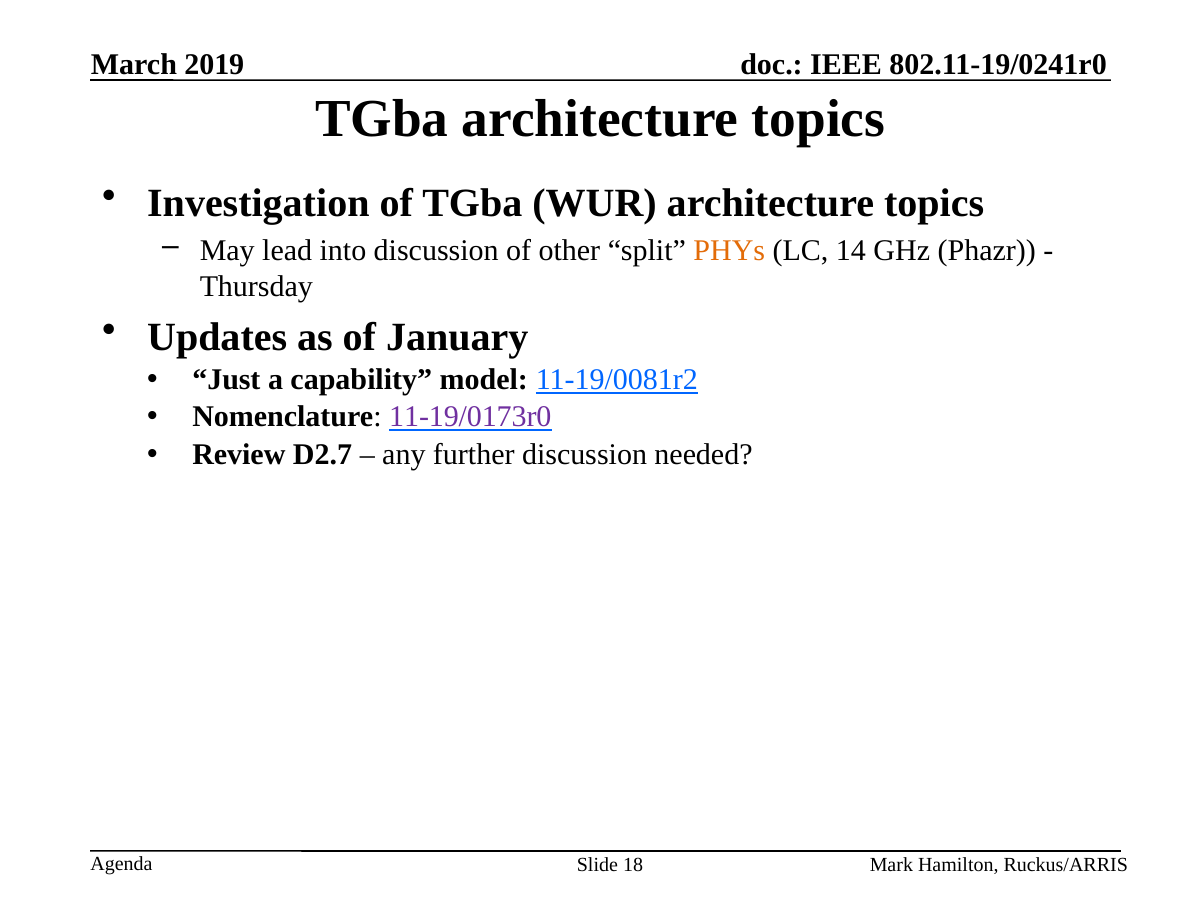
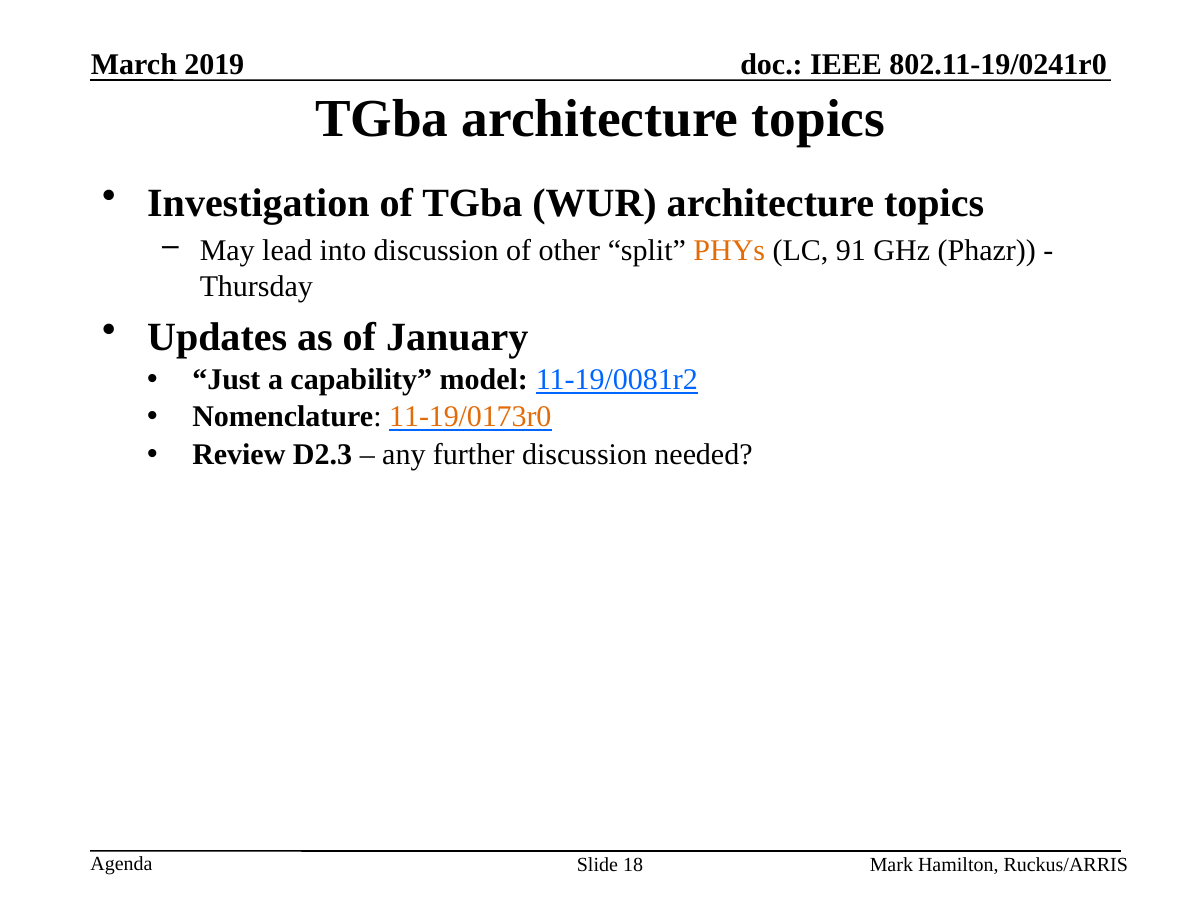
14: 14 -> 91 (851, 250)
11-19/0173r0 colour: purple -> orange (470, 417)
D2.7: D2.7 -> D2.3 (322, 454)
